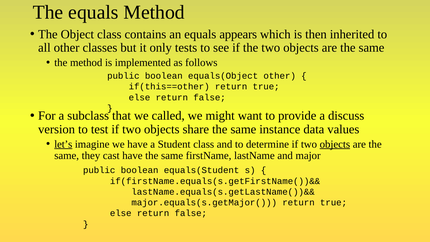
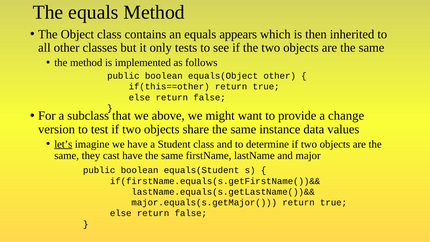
called: called -> above (168, 116)
discuss: discuss -> change (346, 116)
objects underline: present -> none (335, 144)
